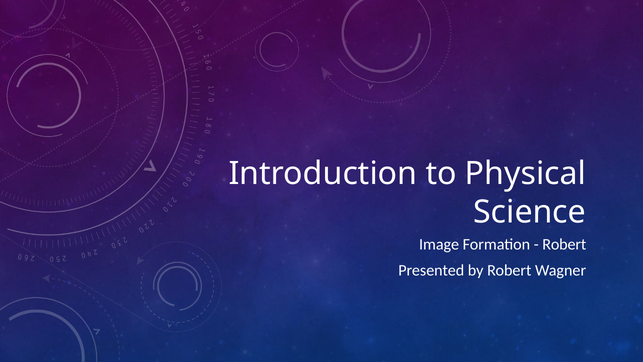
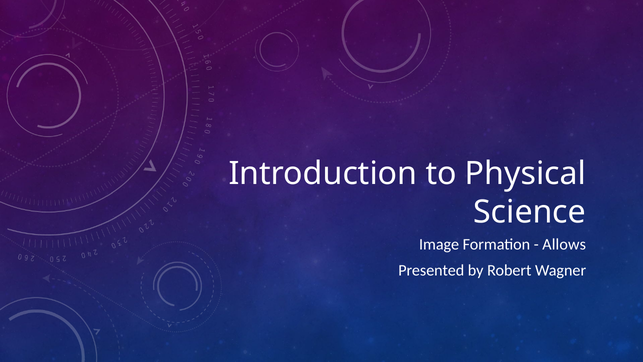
Robert: Robert -> Allows (564, 244)
